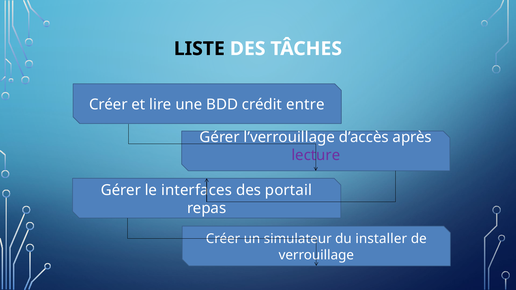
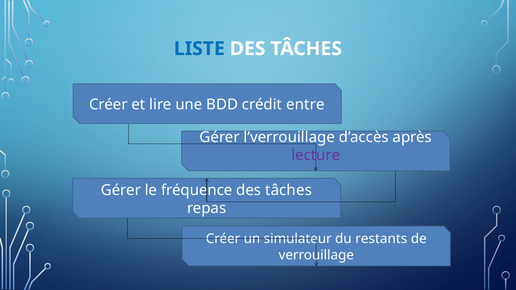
LISTE colour: black -> blue (199, 49)
interfaces: interfaces -> fréquence (197, 190)
portail: portail -> tâches (289, 190)
installer: installer -> restants (381, 239)
